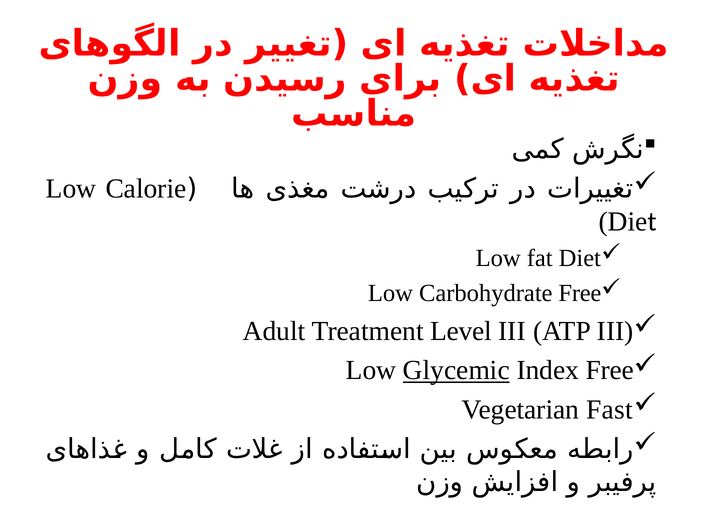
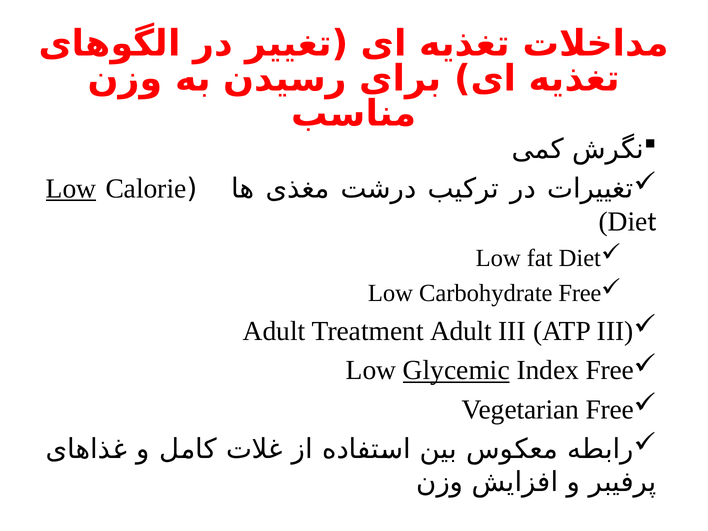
Low underline: none -> present (71, 189)
Treatment Level: Level -> Adult (461, 331)
Vegetarian Fast: Fast -> Free (610, 410)
